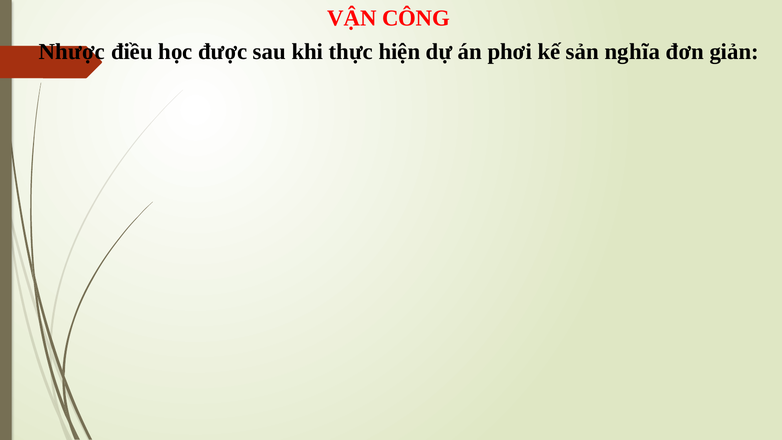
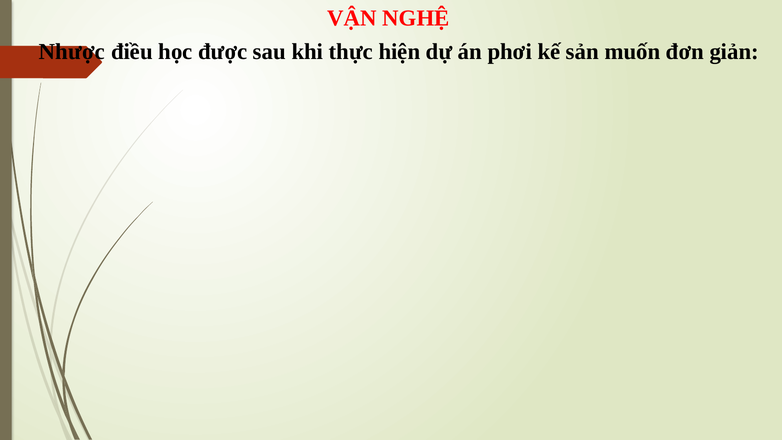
CÔNG: CÔNG -> NGHỆ (416, 18)
nghĩa: nghĩa -> muốn (632, 52)
